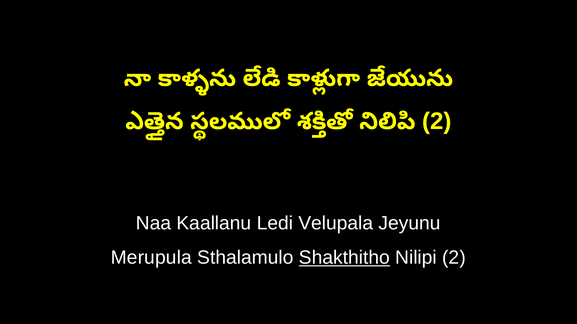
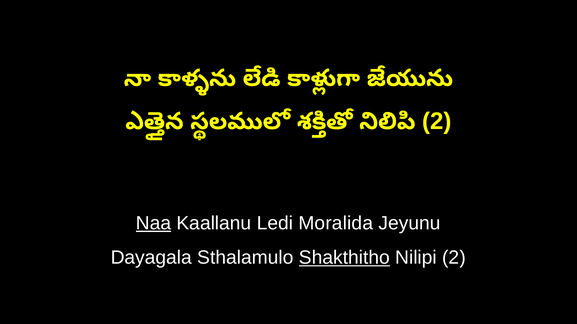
Naa underline: none -> present (153, 223)
Velupala: Velupala -> Moralida (336, 223)
Merupula: Merupula -> Dayagala (151, 258)
